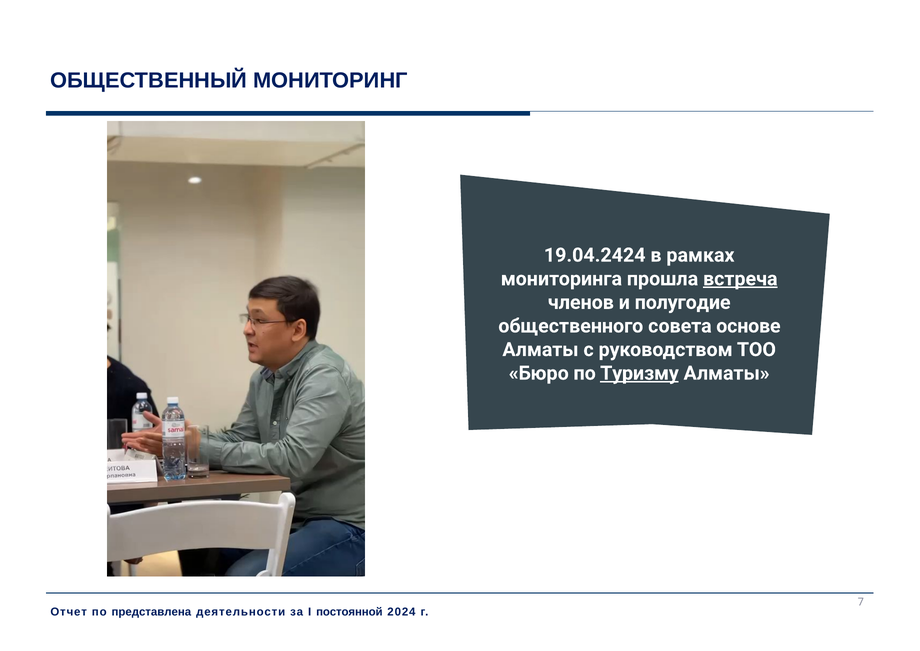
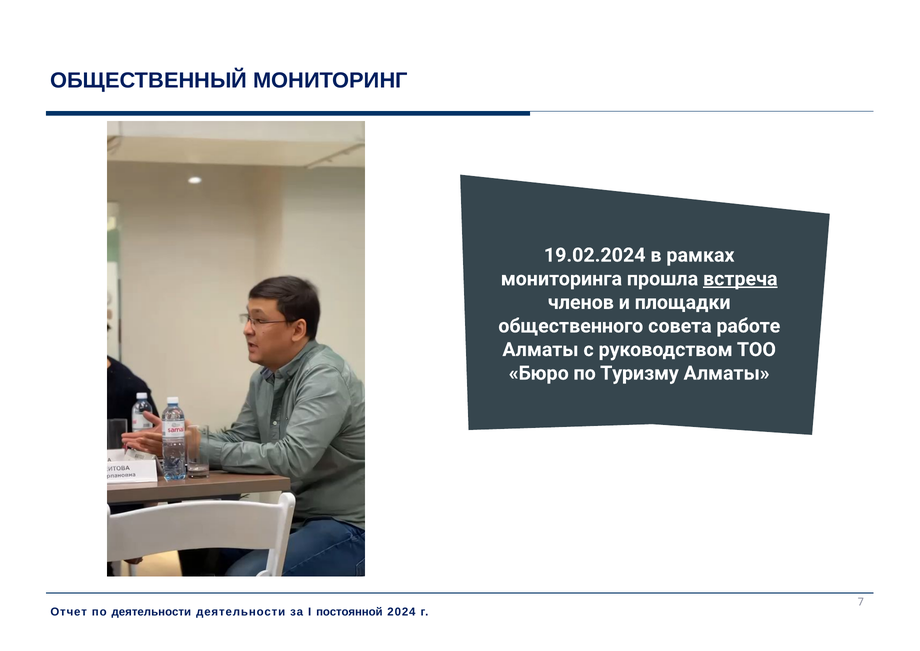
19.04.2424: 19.04.2424 -> 19.02.2024 (595, 255)
полугодие: полугодие -> площадки (683, 302)
основе: основе -> работе (748, 326)
Туризму underline: present -> none (639, 373)
по представлена: представлена -> деятельности (151, 611)
